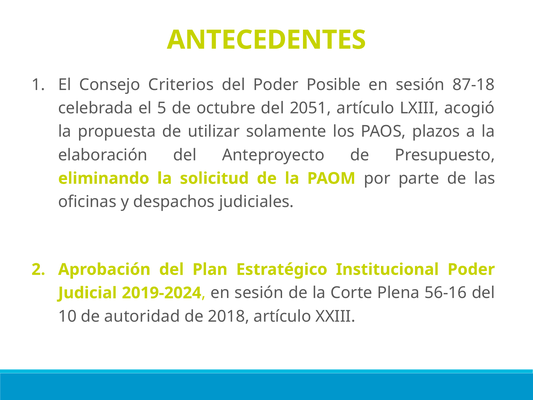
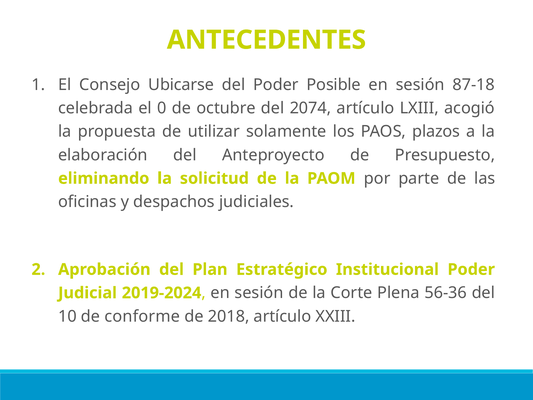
Criterios: Criterios -> Ubicarse (181, 85)
5: 5 -> 0 (162, 108)
2051: 2051 -> 2074 (310, 108)
56-16: 56-16 -> 56-36 (446, 293)
autoridad: autoridad -> conforme (142, 316)
